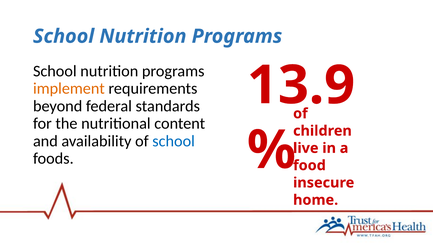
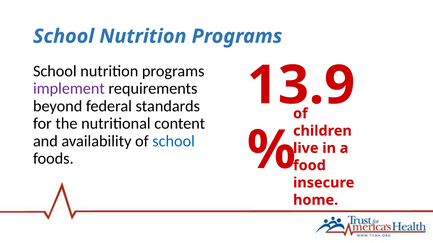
implement colour: orange -> purple (69, 89)
